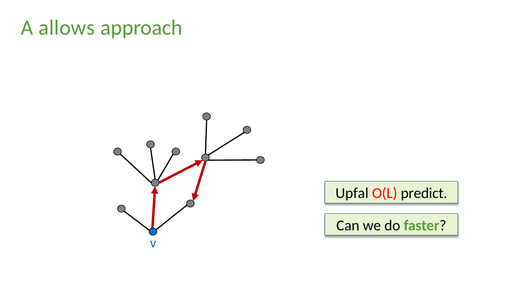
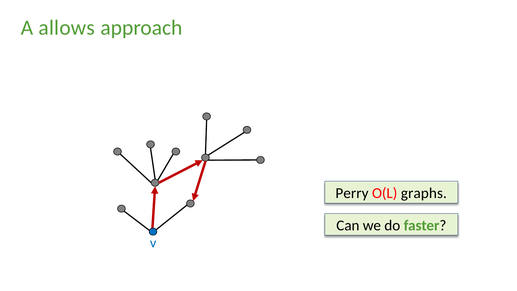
Upfal: Upfal -> Perry (352, 193)
predict: predict -> graphs (424, 193)
